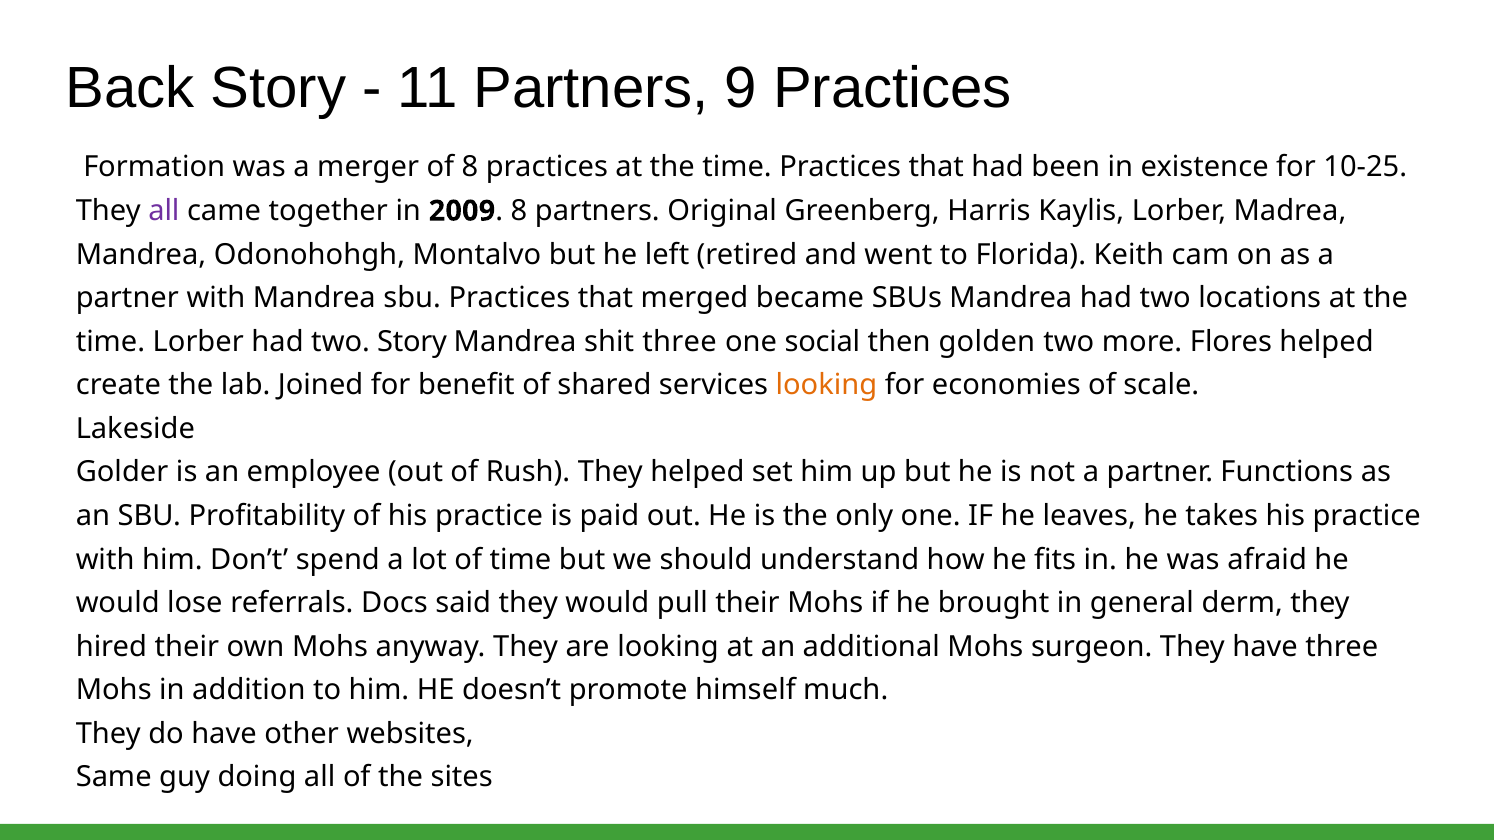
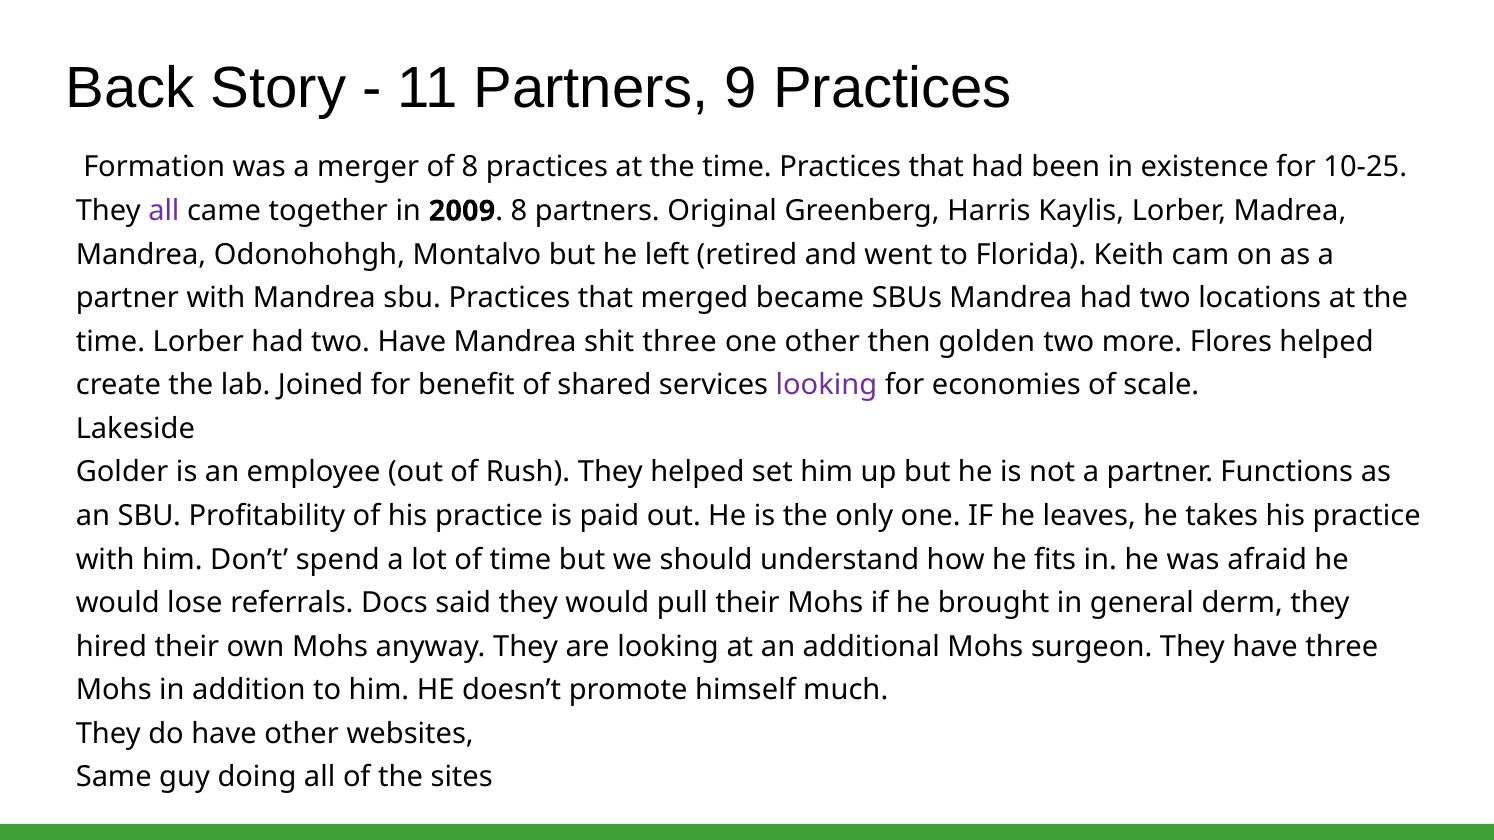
two Story: Story -> Have (412, 342)
one social: social -> other (822, 342)
looking colour: orange -> purple (826, 385)
